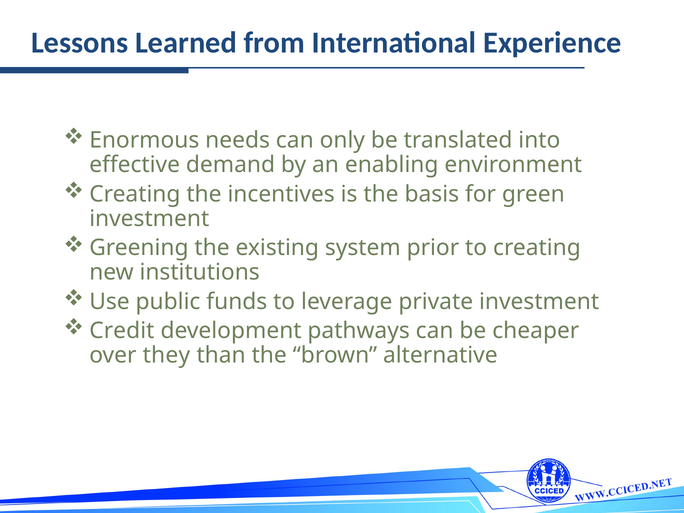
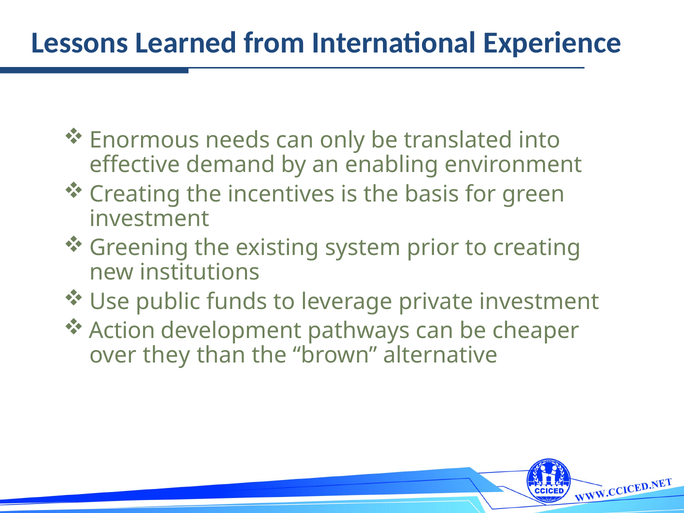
Credit: Credit -> Action (122, 331)
